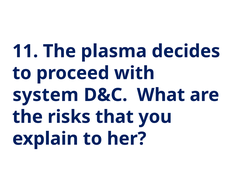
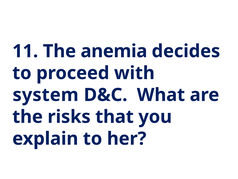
plasma: plasma -> anemia (114, 51)
